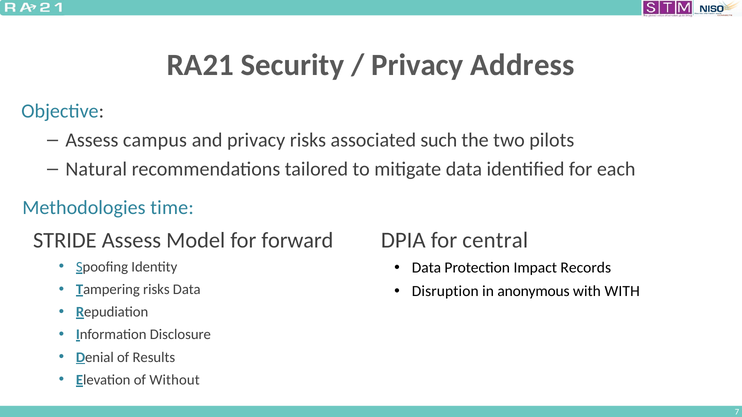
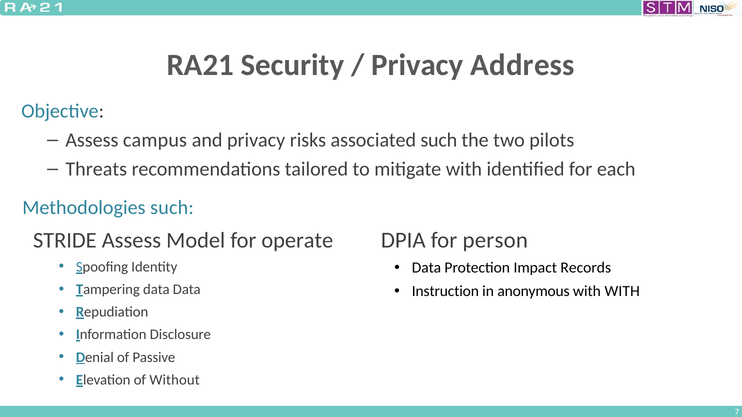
Natural: Natural -> Threats (96, 169)
mitigate data: data -> with (464, 169)
Methodologies time: time -> such (172, 208)
forward: forward -> operate (297, 240)
central: central -> person (495, 241)
Tampering risks: risks -> data (156, 290)
Disruption: Disruption -> Instruction (445, 292)
Results: Results -> Passive (154, 357)
